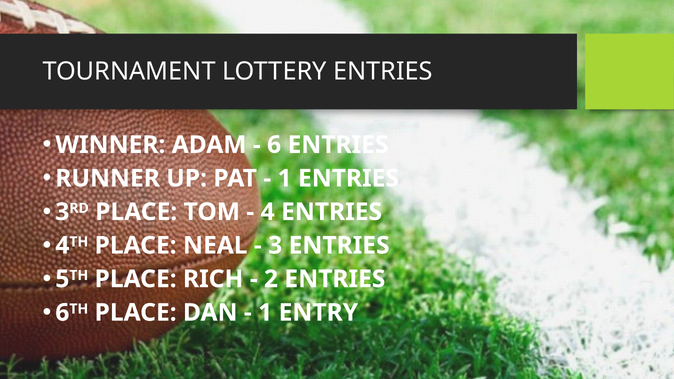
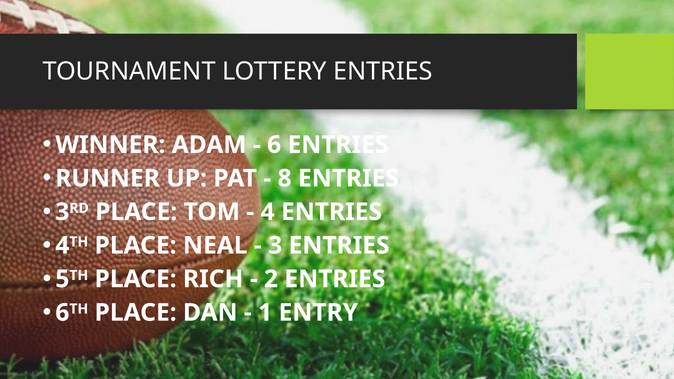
1: 1 -> 8 (285, 178)
